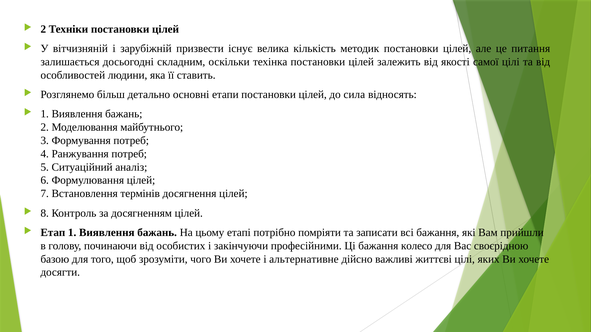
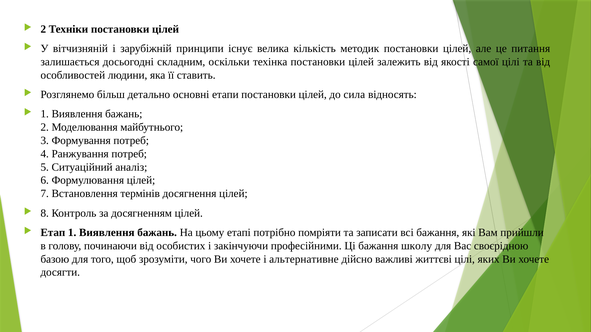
призвести: призвести -> принципи (200, 49)
колесо: колесо -> школу (417, 246)
